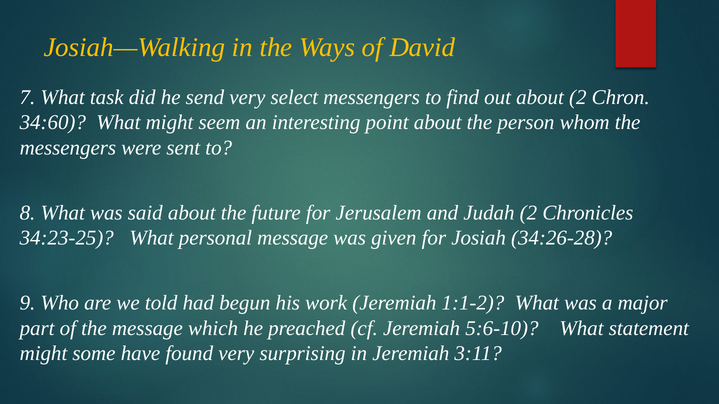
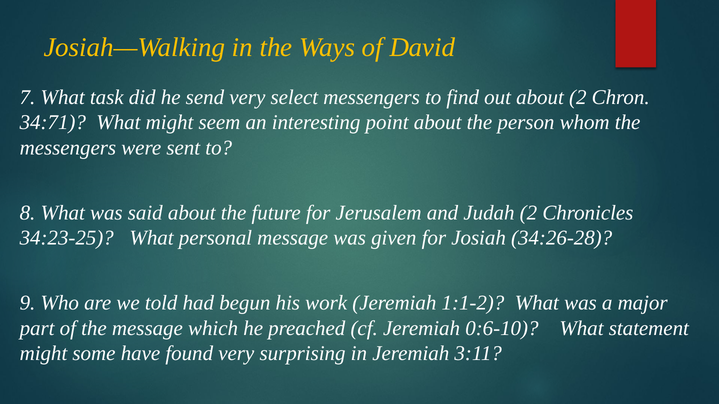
34:60: 34:60 -> 34:71 (53, 123)
5:6-10: 5:6-10 -> 0:6-10 (502, 328)
